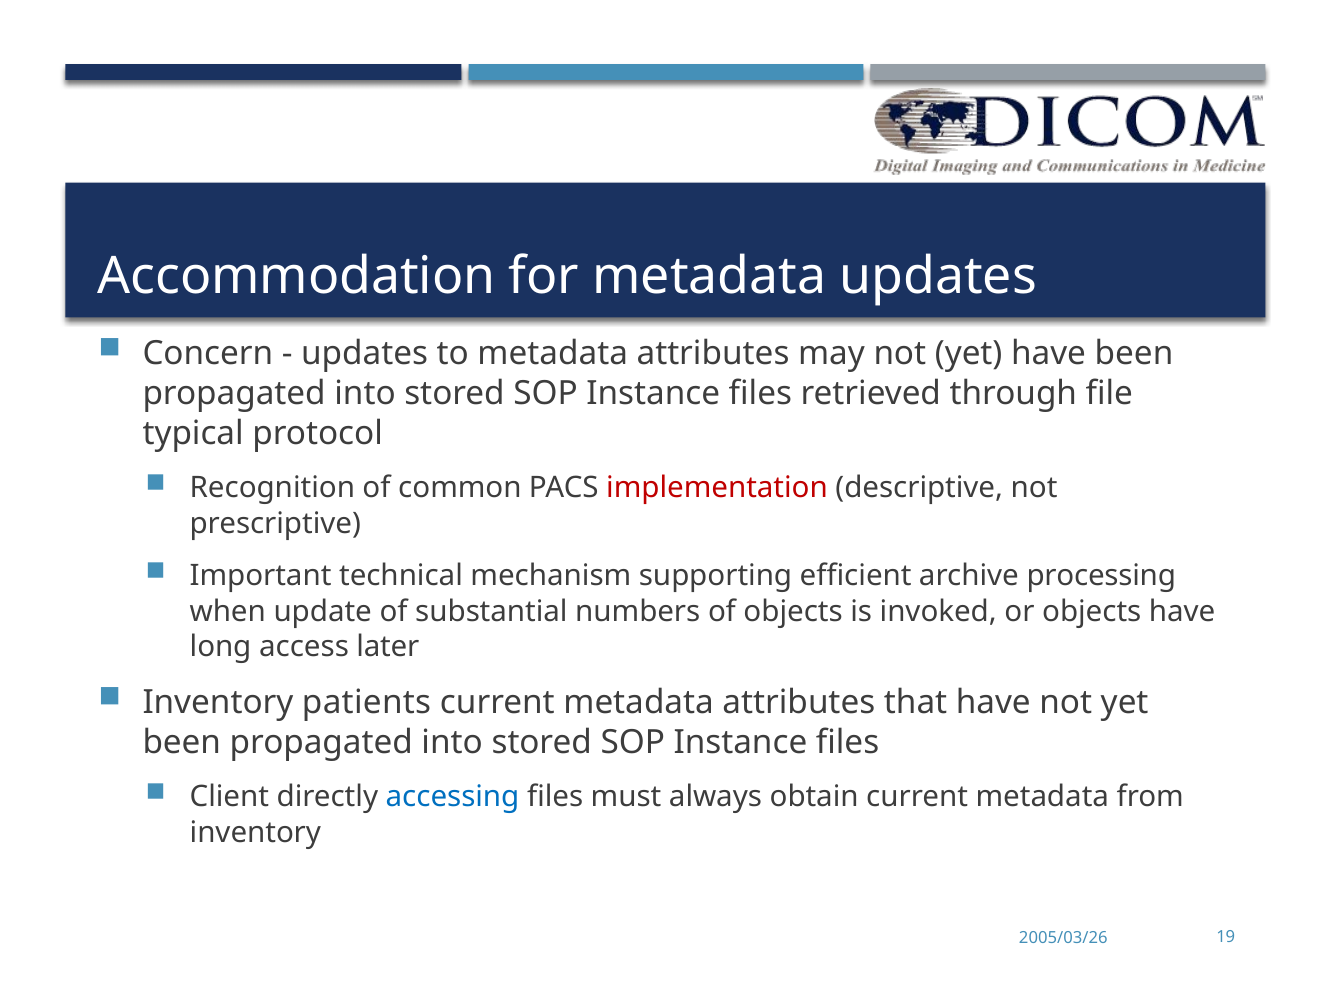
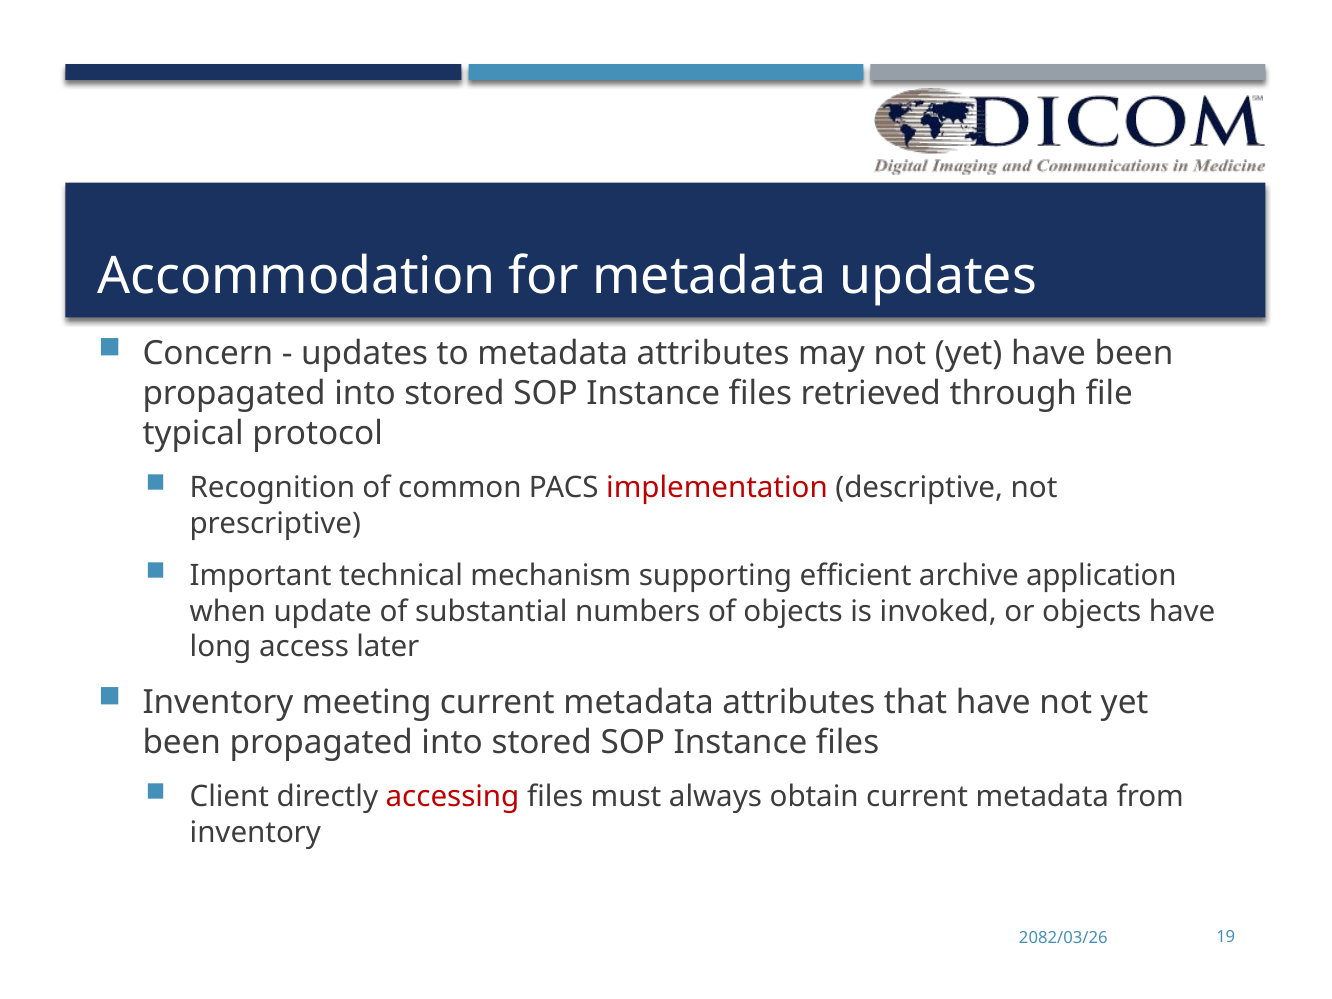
processing: processing -> application (1101, 576)
patients: patients -> meeting (367, 703)
accessing colour: blue -> red (453, 797)
2005/03/26: 2005/03/26 -> 2082/03/26 (1063, 938)
